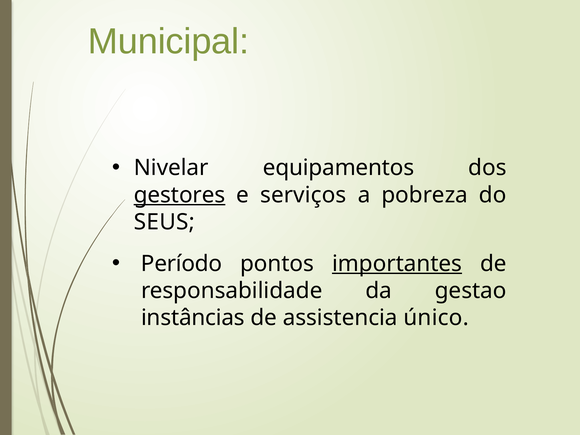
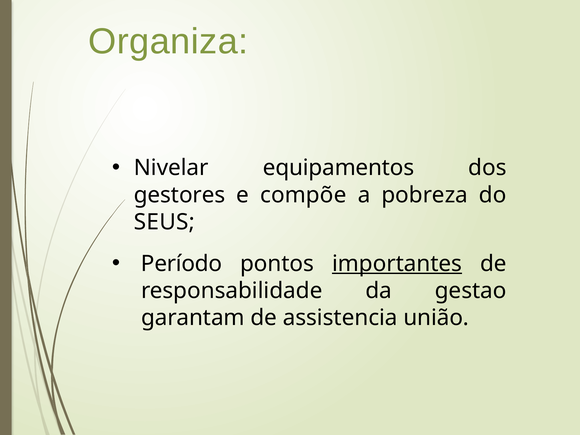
Municipal: Municipal -> Organiza (168, 42)
gestores underline: present -> none (180, 195)
serviços: serviços -> compõe (303, 195)
instâncias: instâncias -> garantam (193, 318)
único: único -> união (436, 318)
